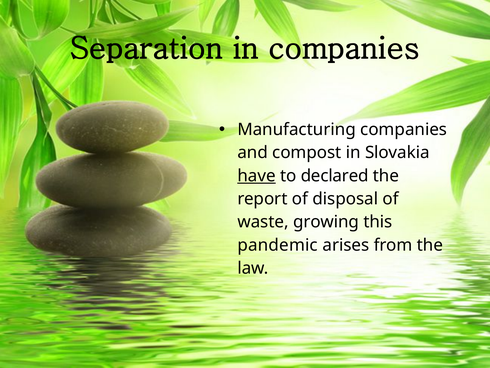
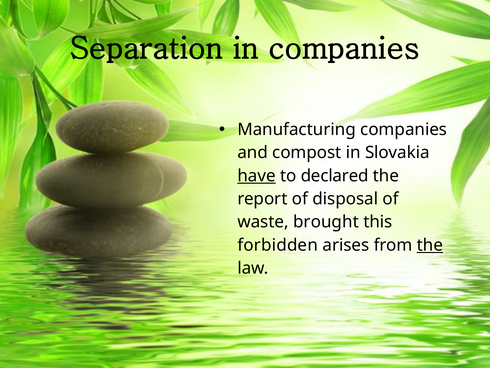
growing: growing -> brought (326, 222)
pandemic: pandemic -> forbidden (278, 245)
the underline: none -> present (430, 245)
